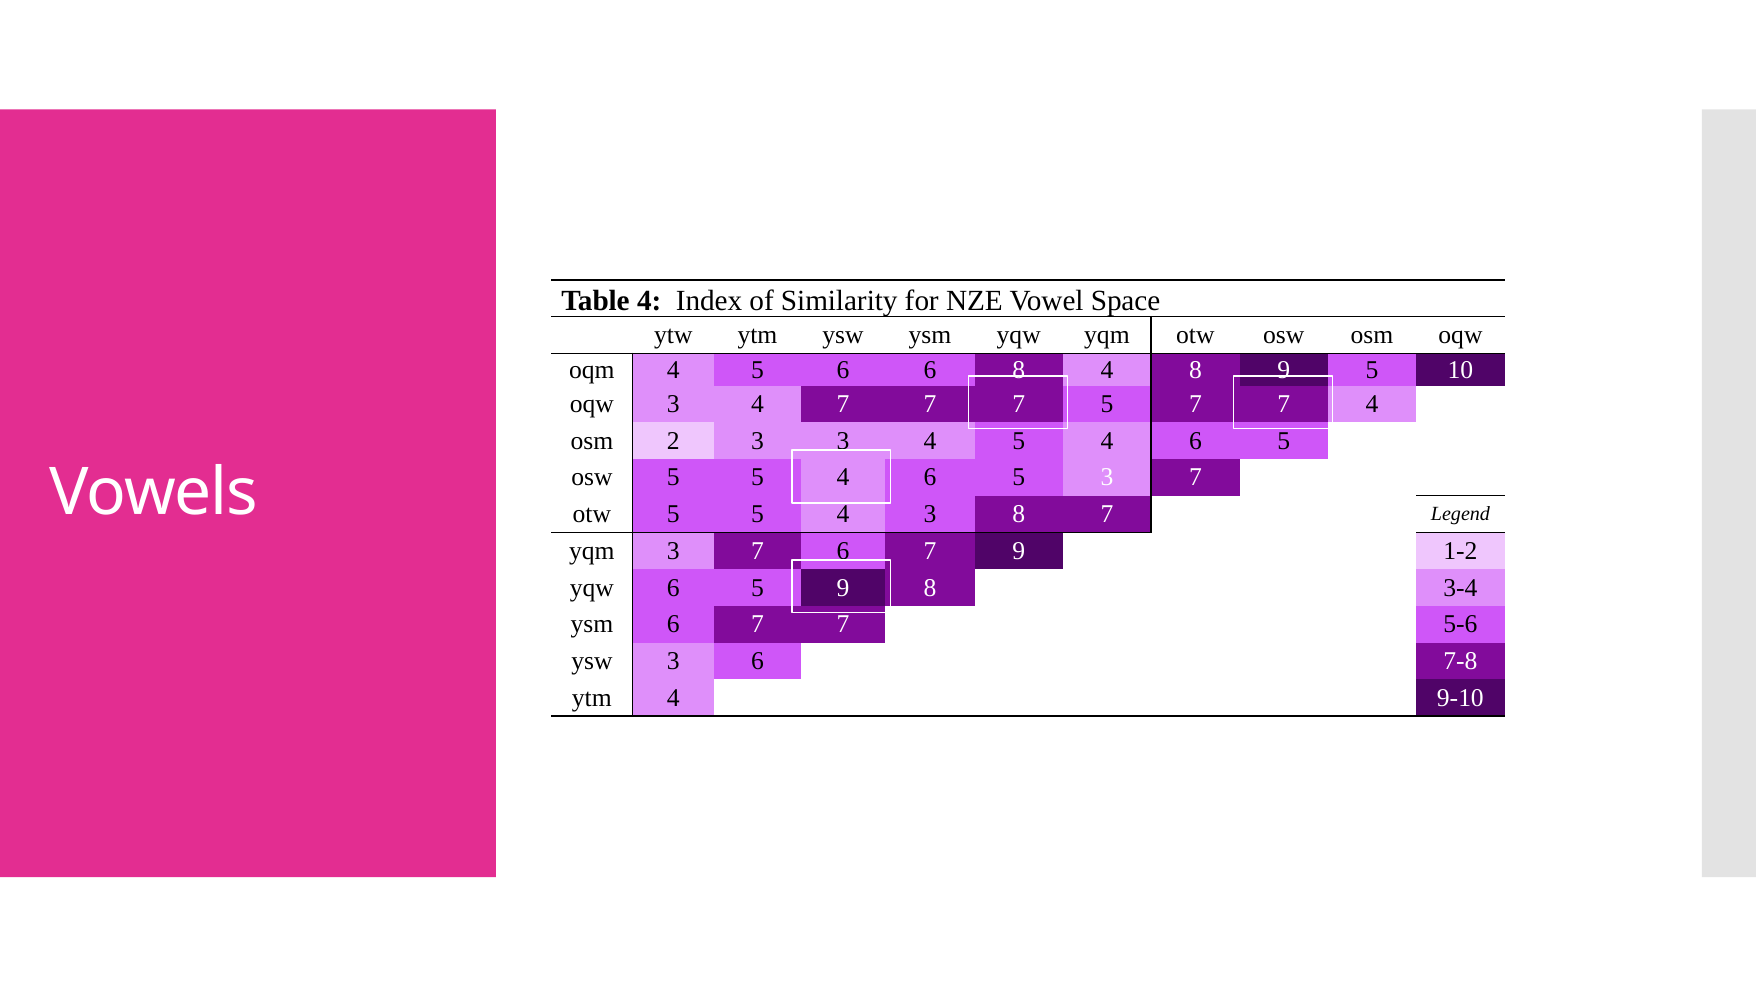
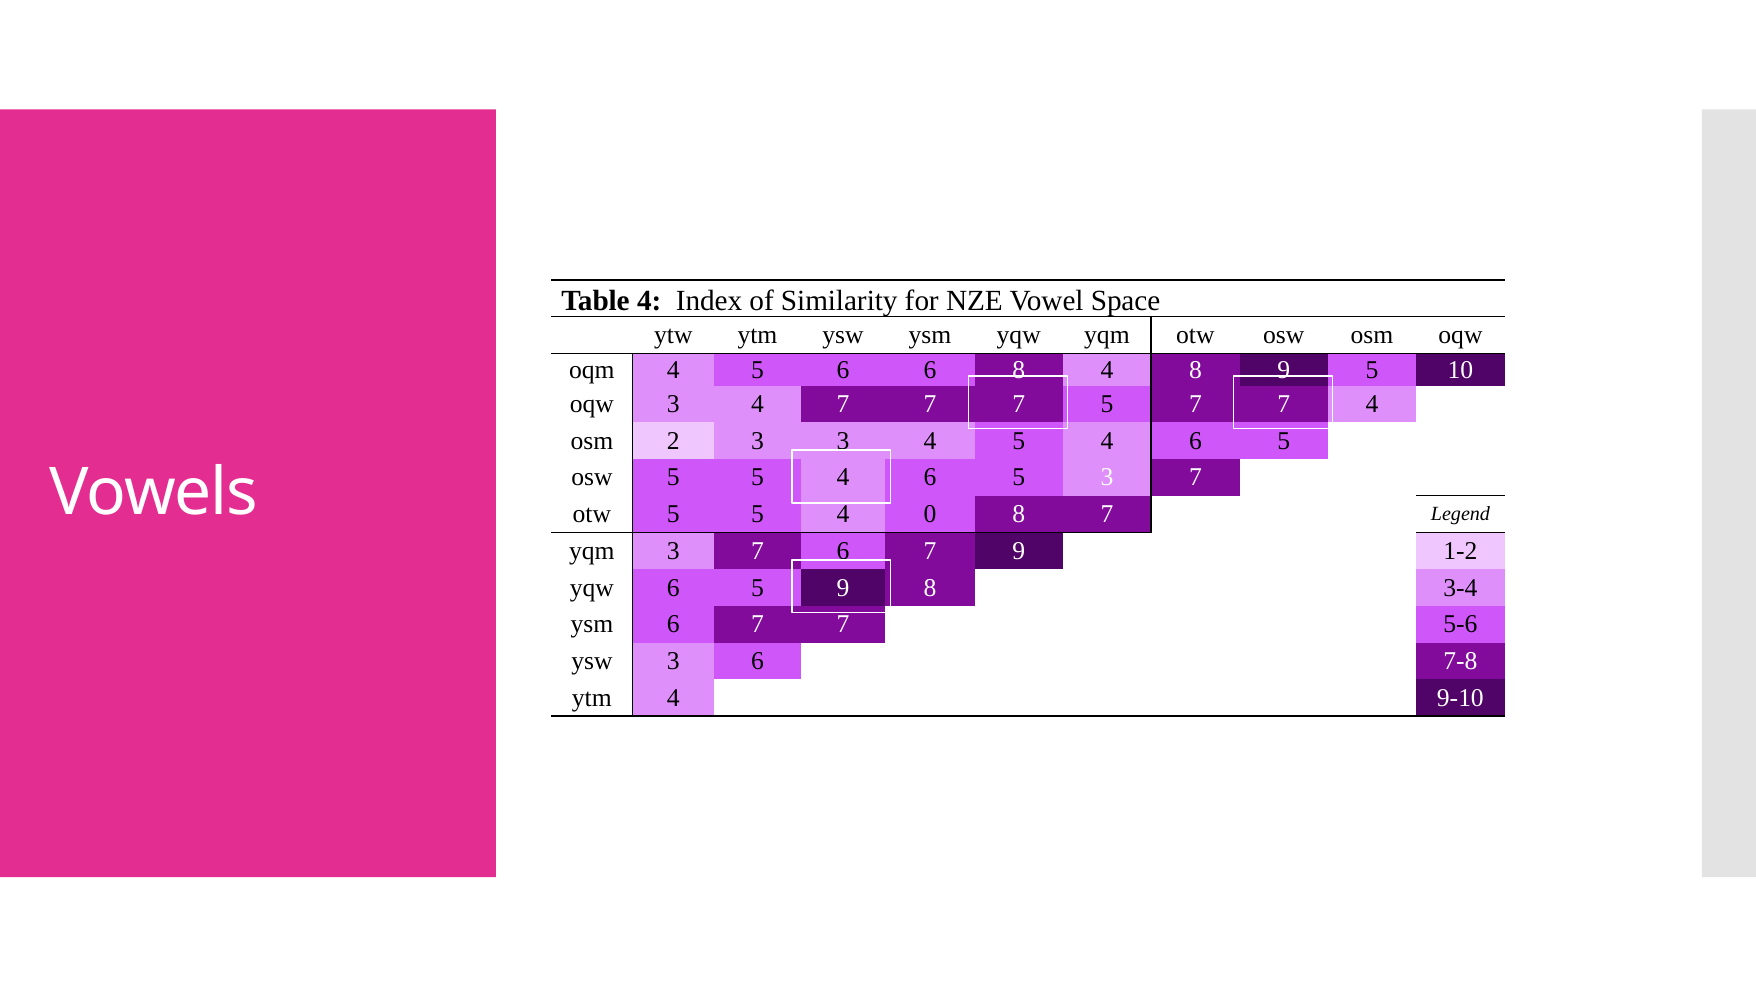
4 3: 3 -> 0 (930, 514)
